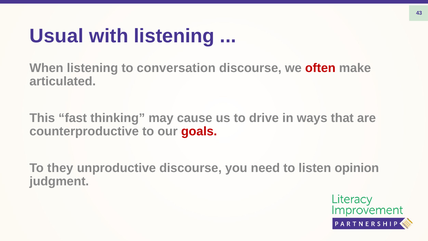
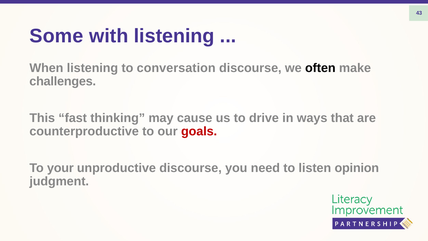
Usual: Usual -> Some (57, 36)
often colour: red -> black (320, 68)
articulated: articulated -> challenges (63, 81)
they: they -> your (60, 168)
